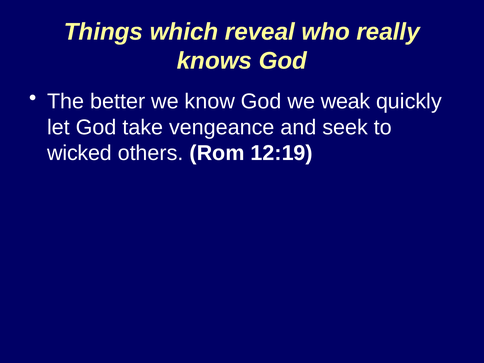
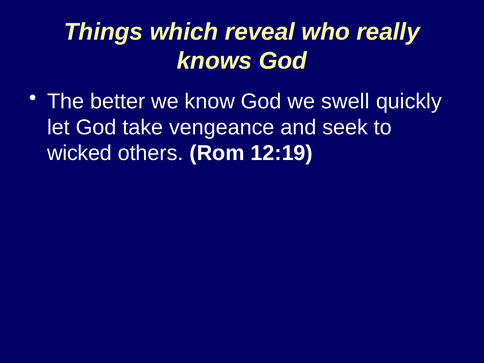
weak: weak -> swell (345, 102)
